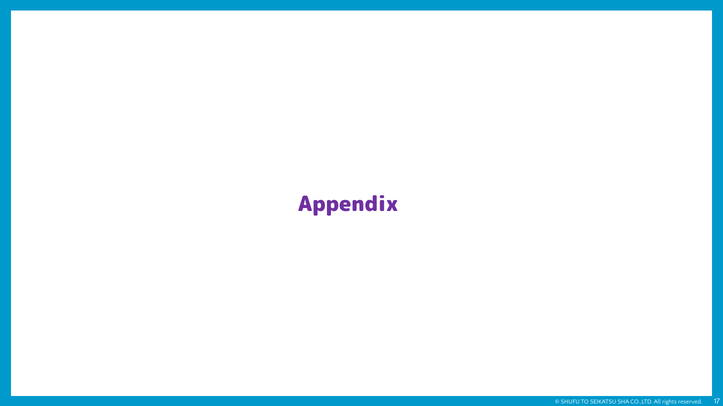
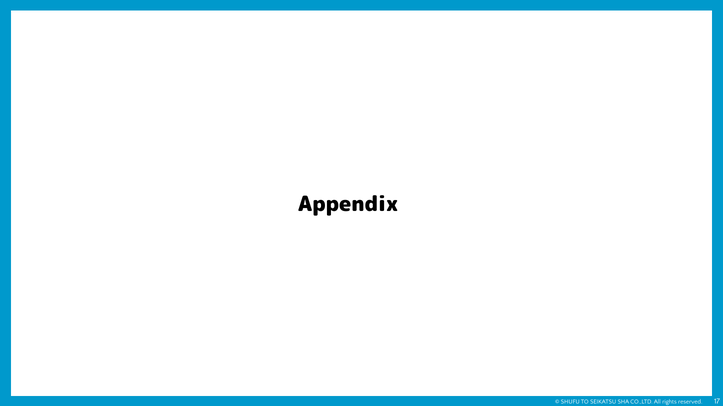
Appendix colour: purple -> black (348, 205)
